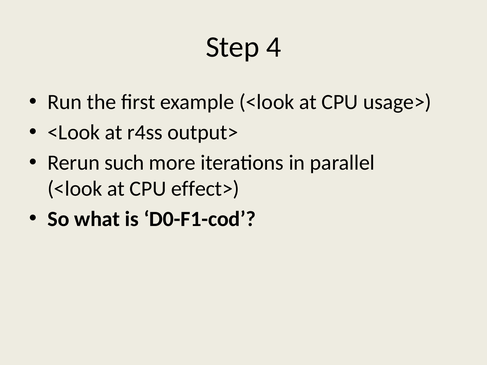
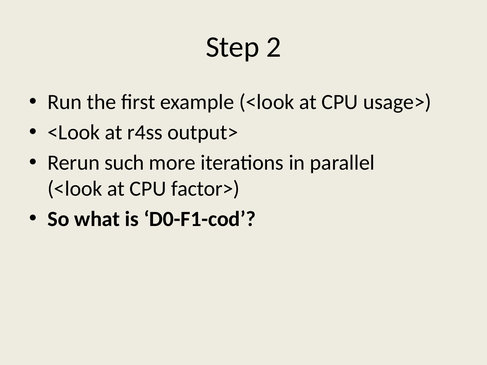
4: 4 -> 2 (274, 47)
effect>: effect> -> factor> (205, 189)
